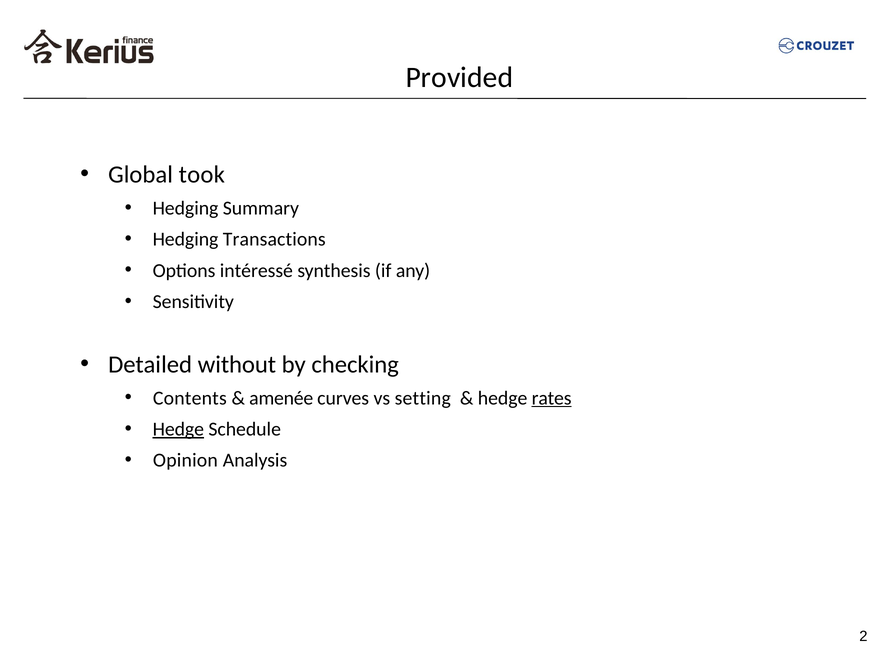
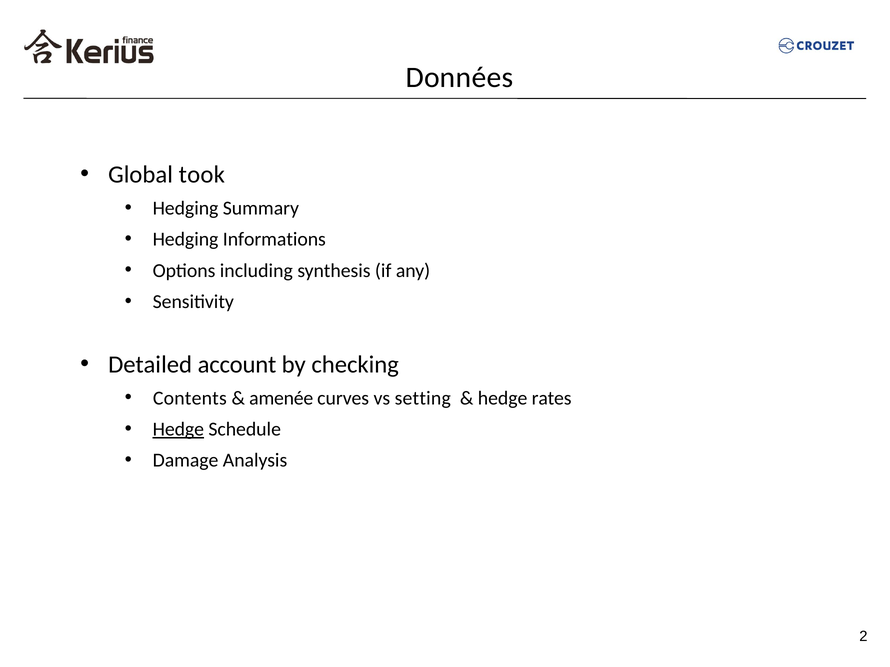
Provided: Provided -> Données (459, 77)
Transactions: Transactions -> Informations (274, 240)
intéressé: intéressé -> including (256, 271)
without: without -> account (237, 365)
rates underline: present -> none (552, 398)
Opinion: Opinion -> Damage (186, 461)
